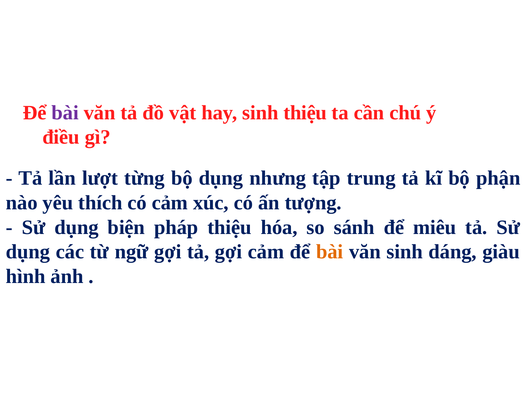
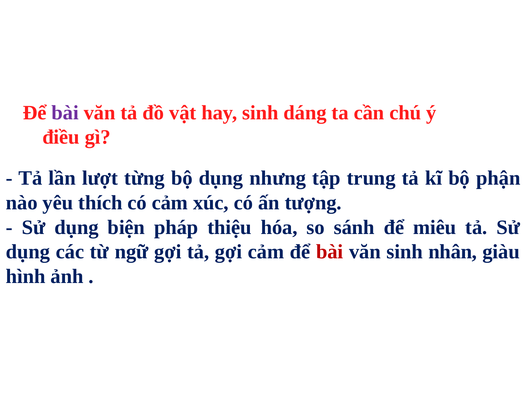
sinh thiệu: thiệu -> dáng (305, 113)
bài colour: orange -> red (330, 252)
dáng: dáng -> nhân (453, 252)
